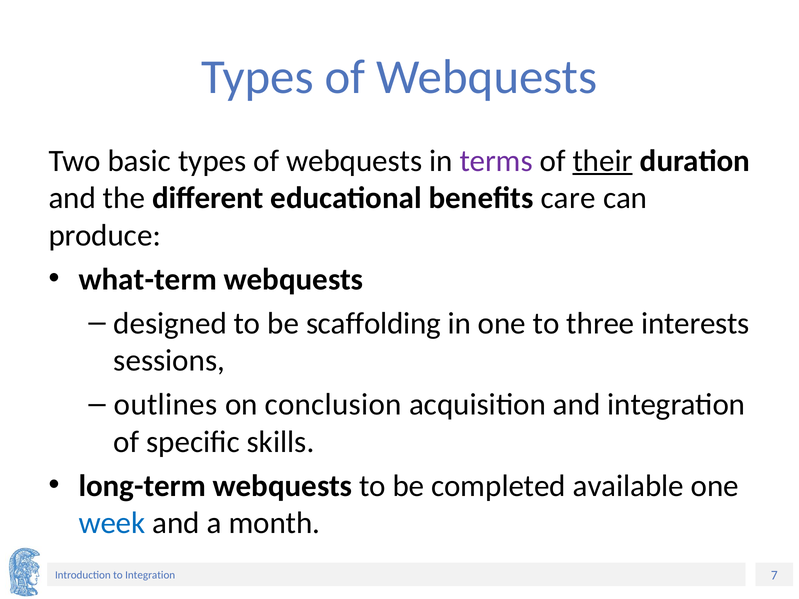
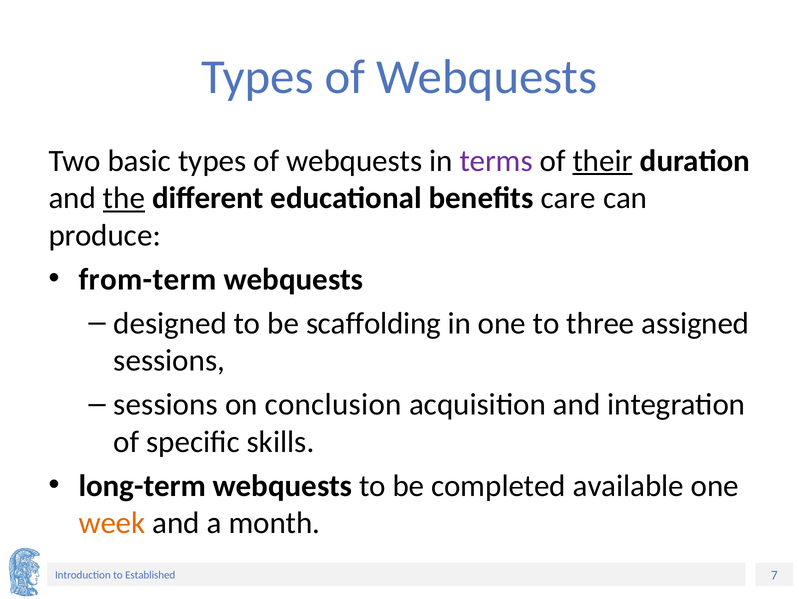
the underline: none -> present (124, 198)
what-term: what-term -> from-term (148, 279)
interests: interests -> assigned (695, 323)
outlines: outlines -> sessions (166, 405)
week colour: blue -> orange (112, 523)
to Integration: Integration -> Established (150, 575)
